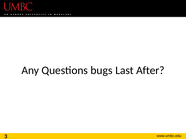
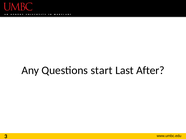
bugs: bugs -> start (102, 71)
